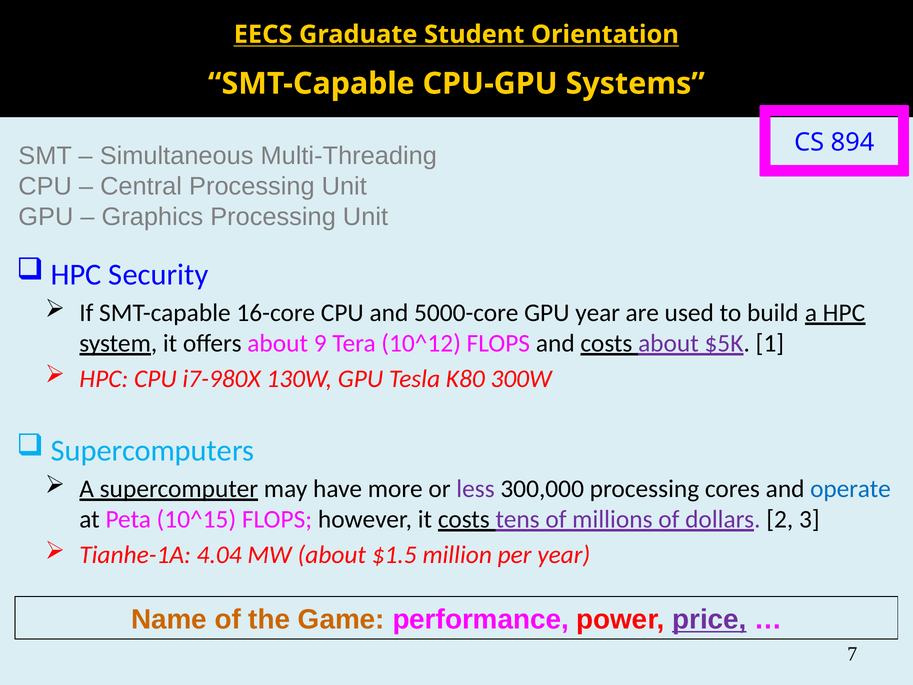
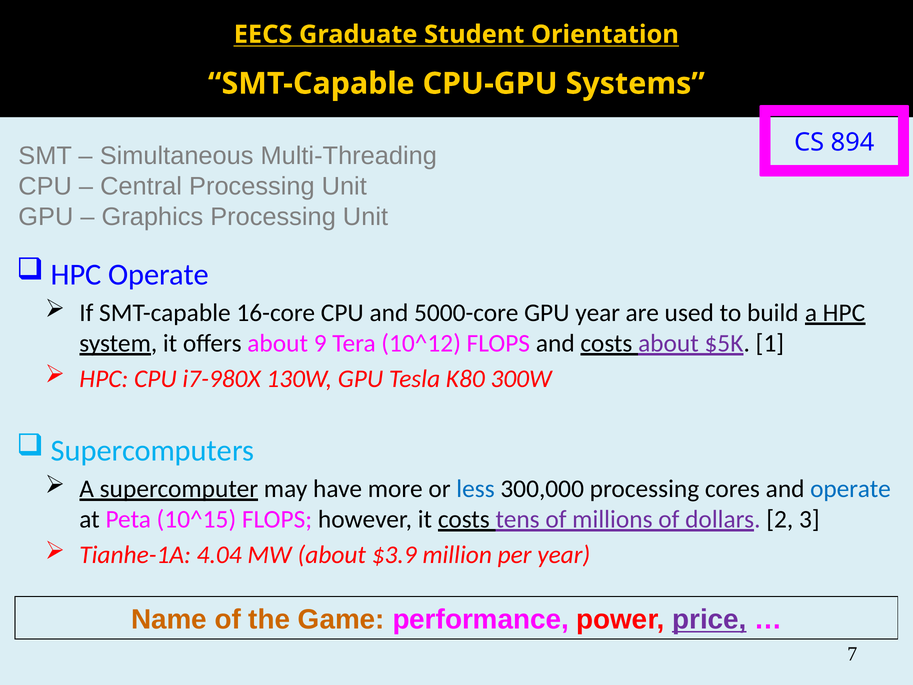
HPC Security: Security -> Operate (159, 274)
less colour: purple -> blue (476, 489)
$1.5: $1.5 -> $3.9 (394, 555)
